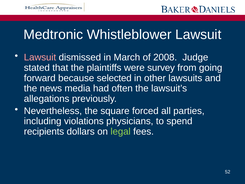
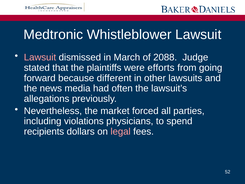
2008: 2008 -> 2088 (165, 57)
survey: survey -> efforts (161, 68)
selected: selected -> different (114, 78)
square: square -> market (115, 111)
legal colour: light green -> pink (121, 131)
